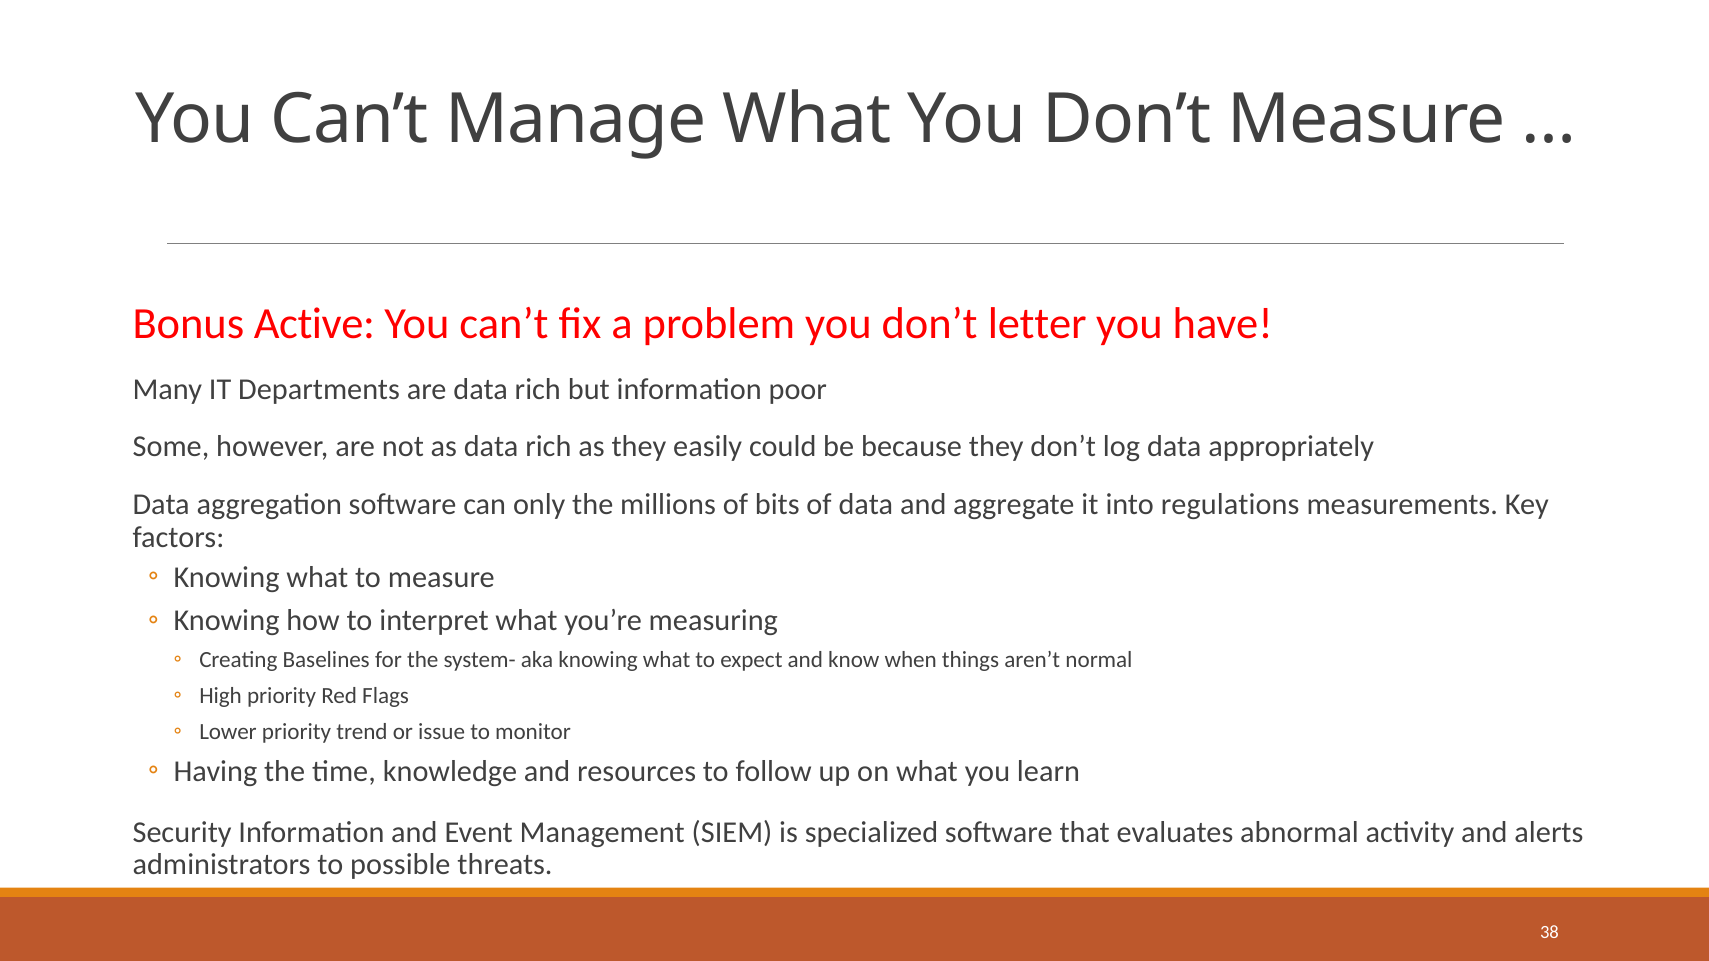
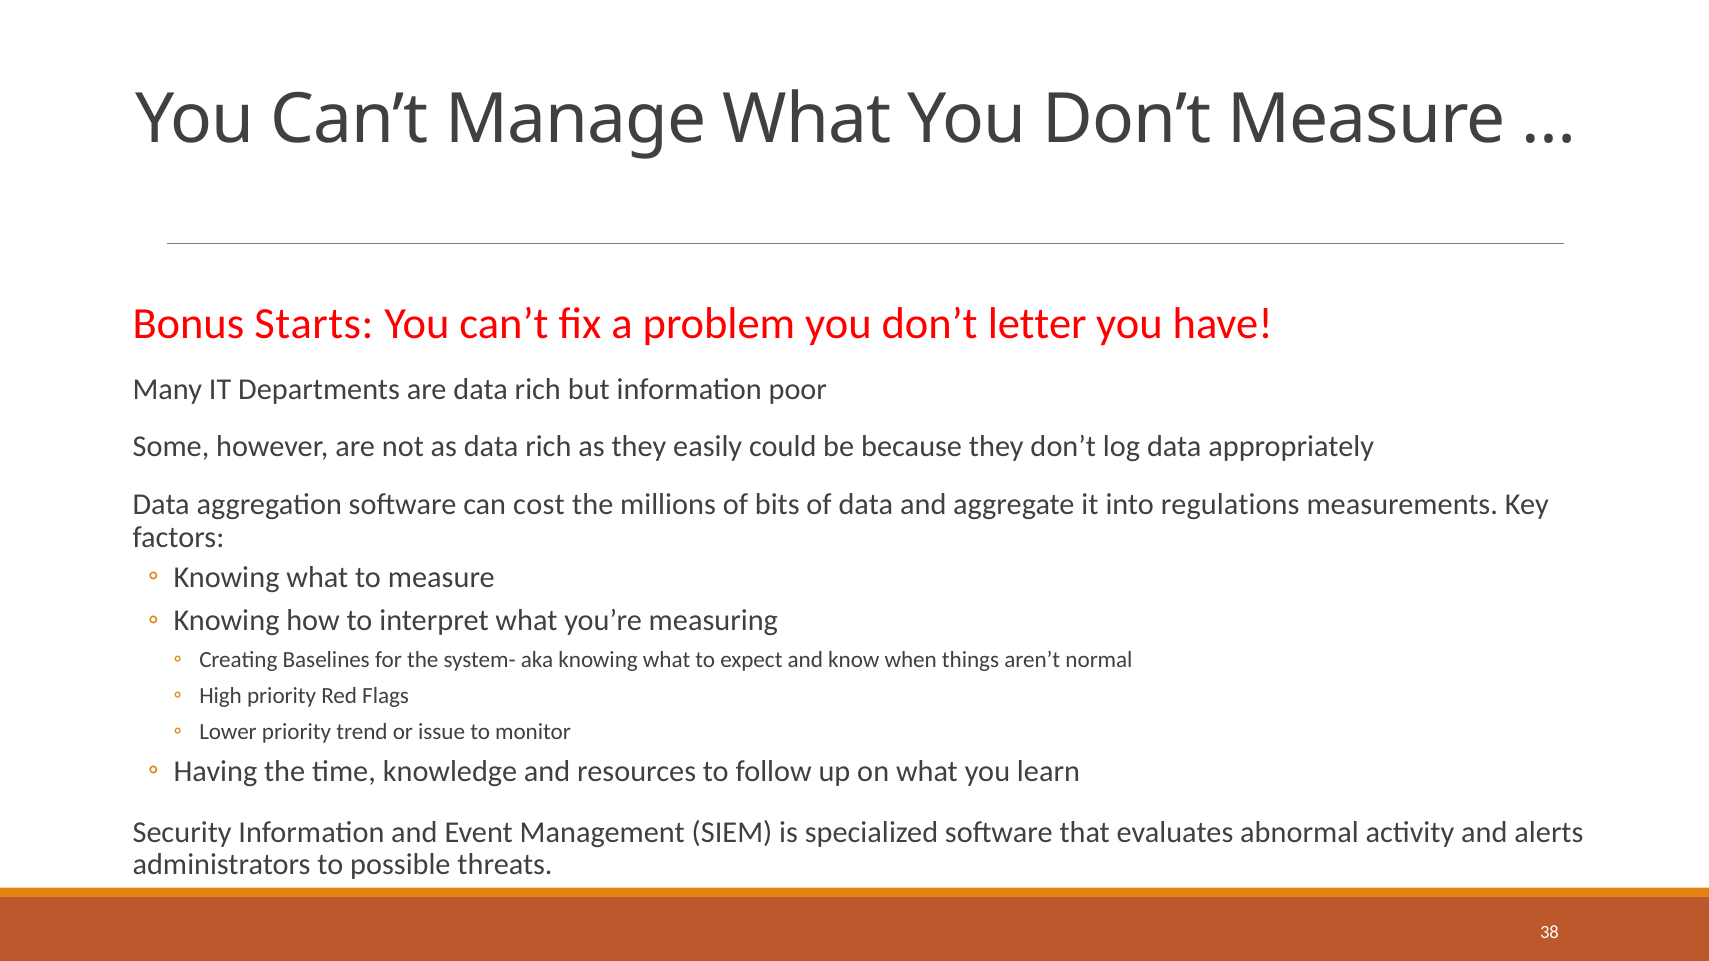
Active: Active -> Starts (314, 324)
only: only -> cost (539, 505)
